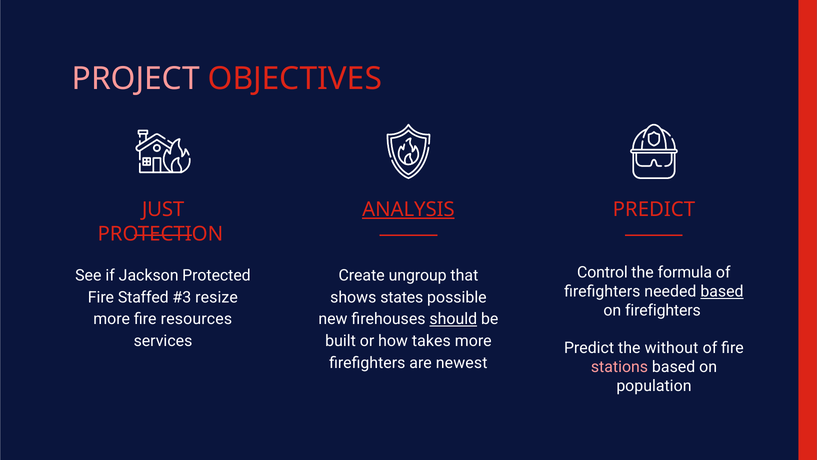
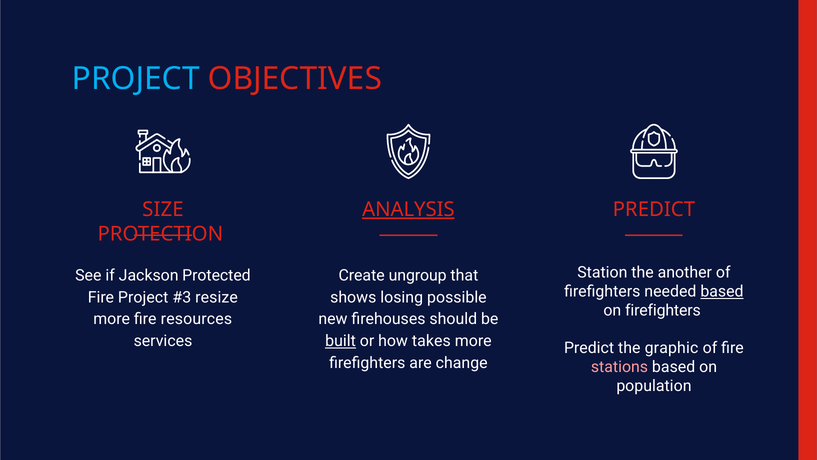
PROJECT colour: pink -> light blue (136, 78)
JUST: JUST -> SIZE (163, 209)
Control: Control -> Station (602, 272)
formula: formula -> another (685, 272)
Fire Staffed: Staffed -> Project (143, 297)
states: states -> losing (402, 297)
should underline: present -> none (453, 319)
built underline: none -> present (341, 341)
without: without -> graphic (671, 348)
newest: newest -> change (462, 363)
